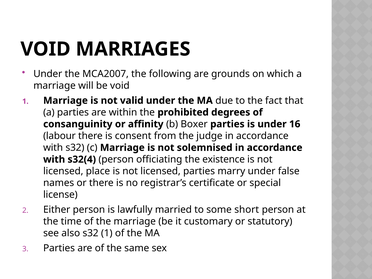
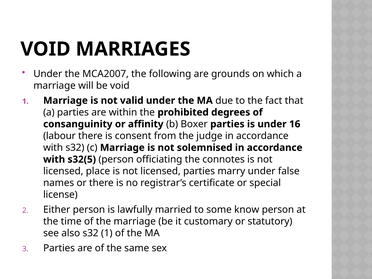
s32(4: s32(4 -> s32(5 (82, 159)
existence: existence -> connotes (224, 159)
short: short -> know (247, 210)
